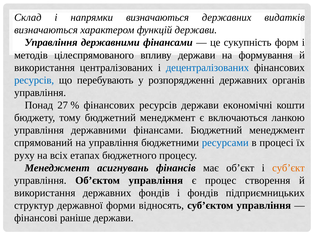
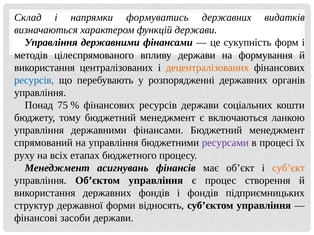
напрямки визначаються: визначаються -> формуватись (157, 17)
децентралізованих colour: blue -> orange (208, 68)
27: 27 -> 75 (63, 105)
економічні: економічні -> соціальних (248, 105)
ресурсами colour: blue -> purple (225, 143)
раніше: раніше -> засоби (75, 218)
